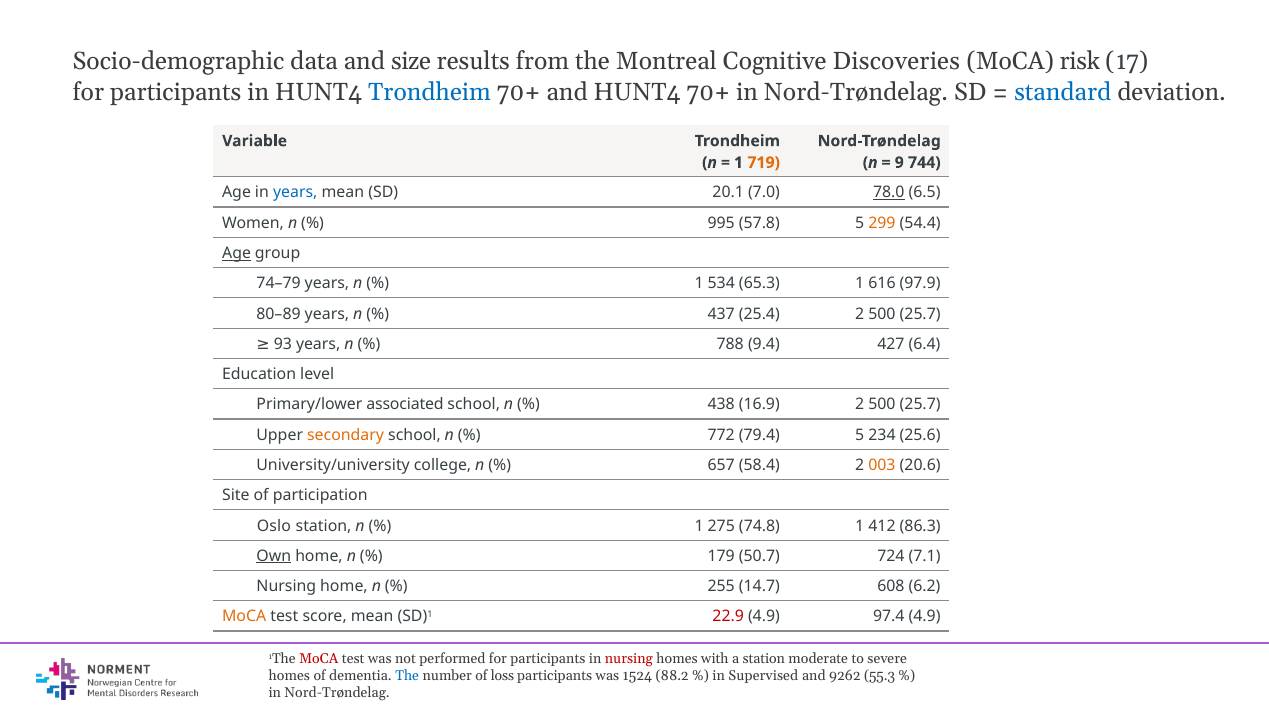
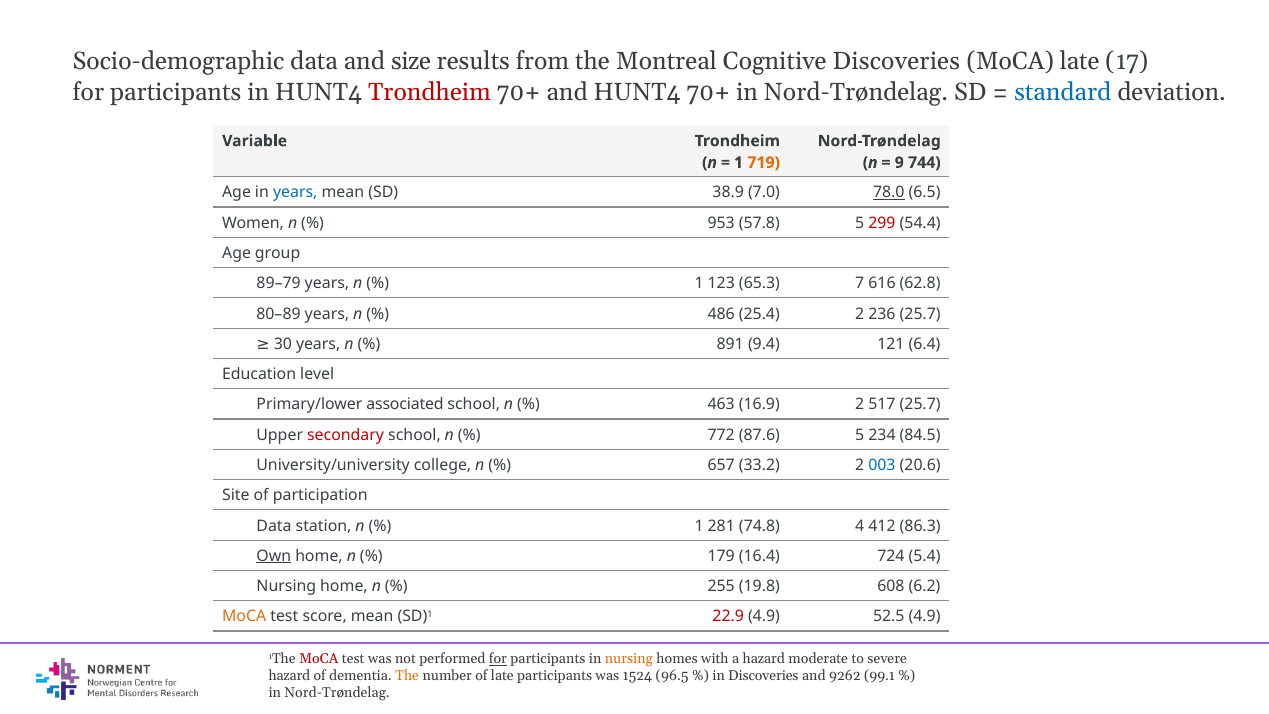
MoCA risk: risk -> late (1080, 61)
Trondheim colour: blue -> red (430, 93)
20.1: 20.1 -> 38.9 (728, 193)
995: 995 -> 953 (721, 223)
299 colour: orange -> red (882, 223)
Age underline: present -> none (237, 253)
74–79: 74–79 -> 89–79 (279, 283)
534: 534 -> 123 (721, 283)
65.3 1: 1 -> 7 (860, 283)
97.9: 97.9 -> 62.8 (920, 283)
437: 437 -> 486 (721, 314)
25.4 2 500: 500 -> 236 (882, 314)
93: 93 -> 30 (283, 344)
788: 788 -> 891 (730, 344)
427: 427 -> 121 (891, 344)
438: 438 -> 463 (721, 405)
16.9 2 500: 500 -> 517 (882, 405)
secondary colour: orange -> red (346, 435)
79.4: 79.4 -> 87.6 (759, 435)
25.6: 25.6 -> 84.5 (920, 435)
58.4: 58.4 -> 33.2 (759, 465)
003 colour: orange -> blue (882, 465)
Oslo: Oslo -> Data (274, 526)
275: 275 -> 281 (721, 526)
74.8 1: 1 -> 4 (860, 526)
50.7: 50.7 -> 16.4 (759, 556)
7.1: 7.1 -> 5.4 (925, 556)
14.7: 14.7 -> 19.8 (759, 586)
97.4: 97.4 -> 52.5 (889, 617)
for underline: none -> present (498, 659)
nursing colour: red -> orange (629, 659)
a station: station -> hazard (764, 659)
homes: homes -> hazard (289, 676)
The colour: blue -> orange (407, 676)
of loss: loss -> late (502, 676)
88.2: 88.2 -> 96.5 (672, 676)
in Supervised: Supervised -> Discoveries (763, 676)
55.3: 55.3 -> 99.1 (880, 676)
